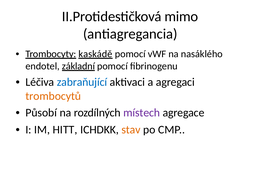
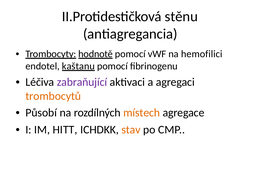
mimo: mimo -> stěnu (181, 17)
kaskádě: kaskádě -> hodnotě (96, 54)
nasáklého: nasáklého -> hemofilici (202, 54)
základní: základní -> kaštanu (78, 66)
zabraňující colour: blue -> purple (82, 82)
místech colour: purple -> orange (142, 113)
